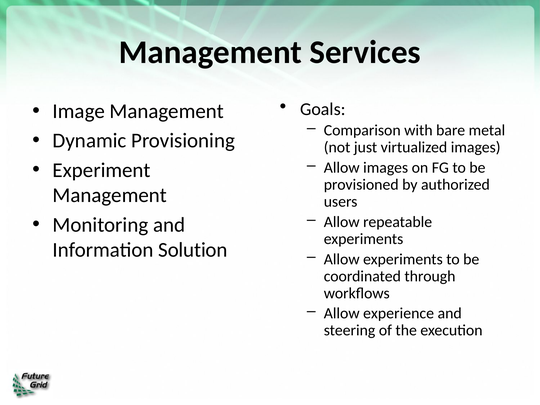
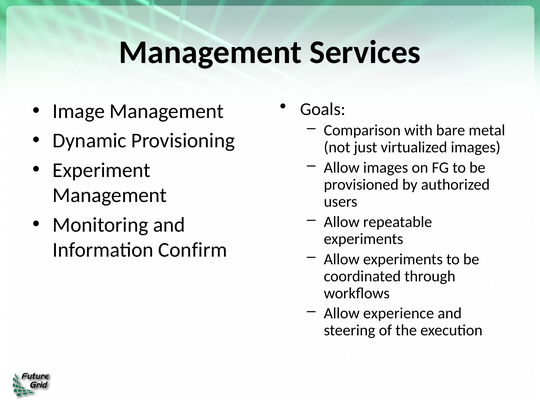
Solution: Solution -> Confirm (193, 250)
